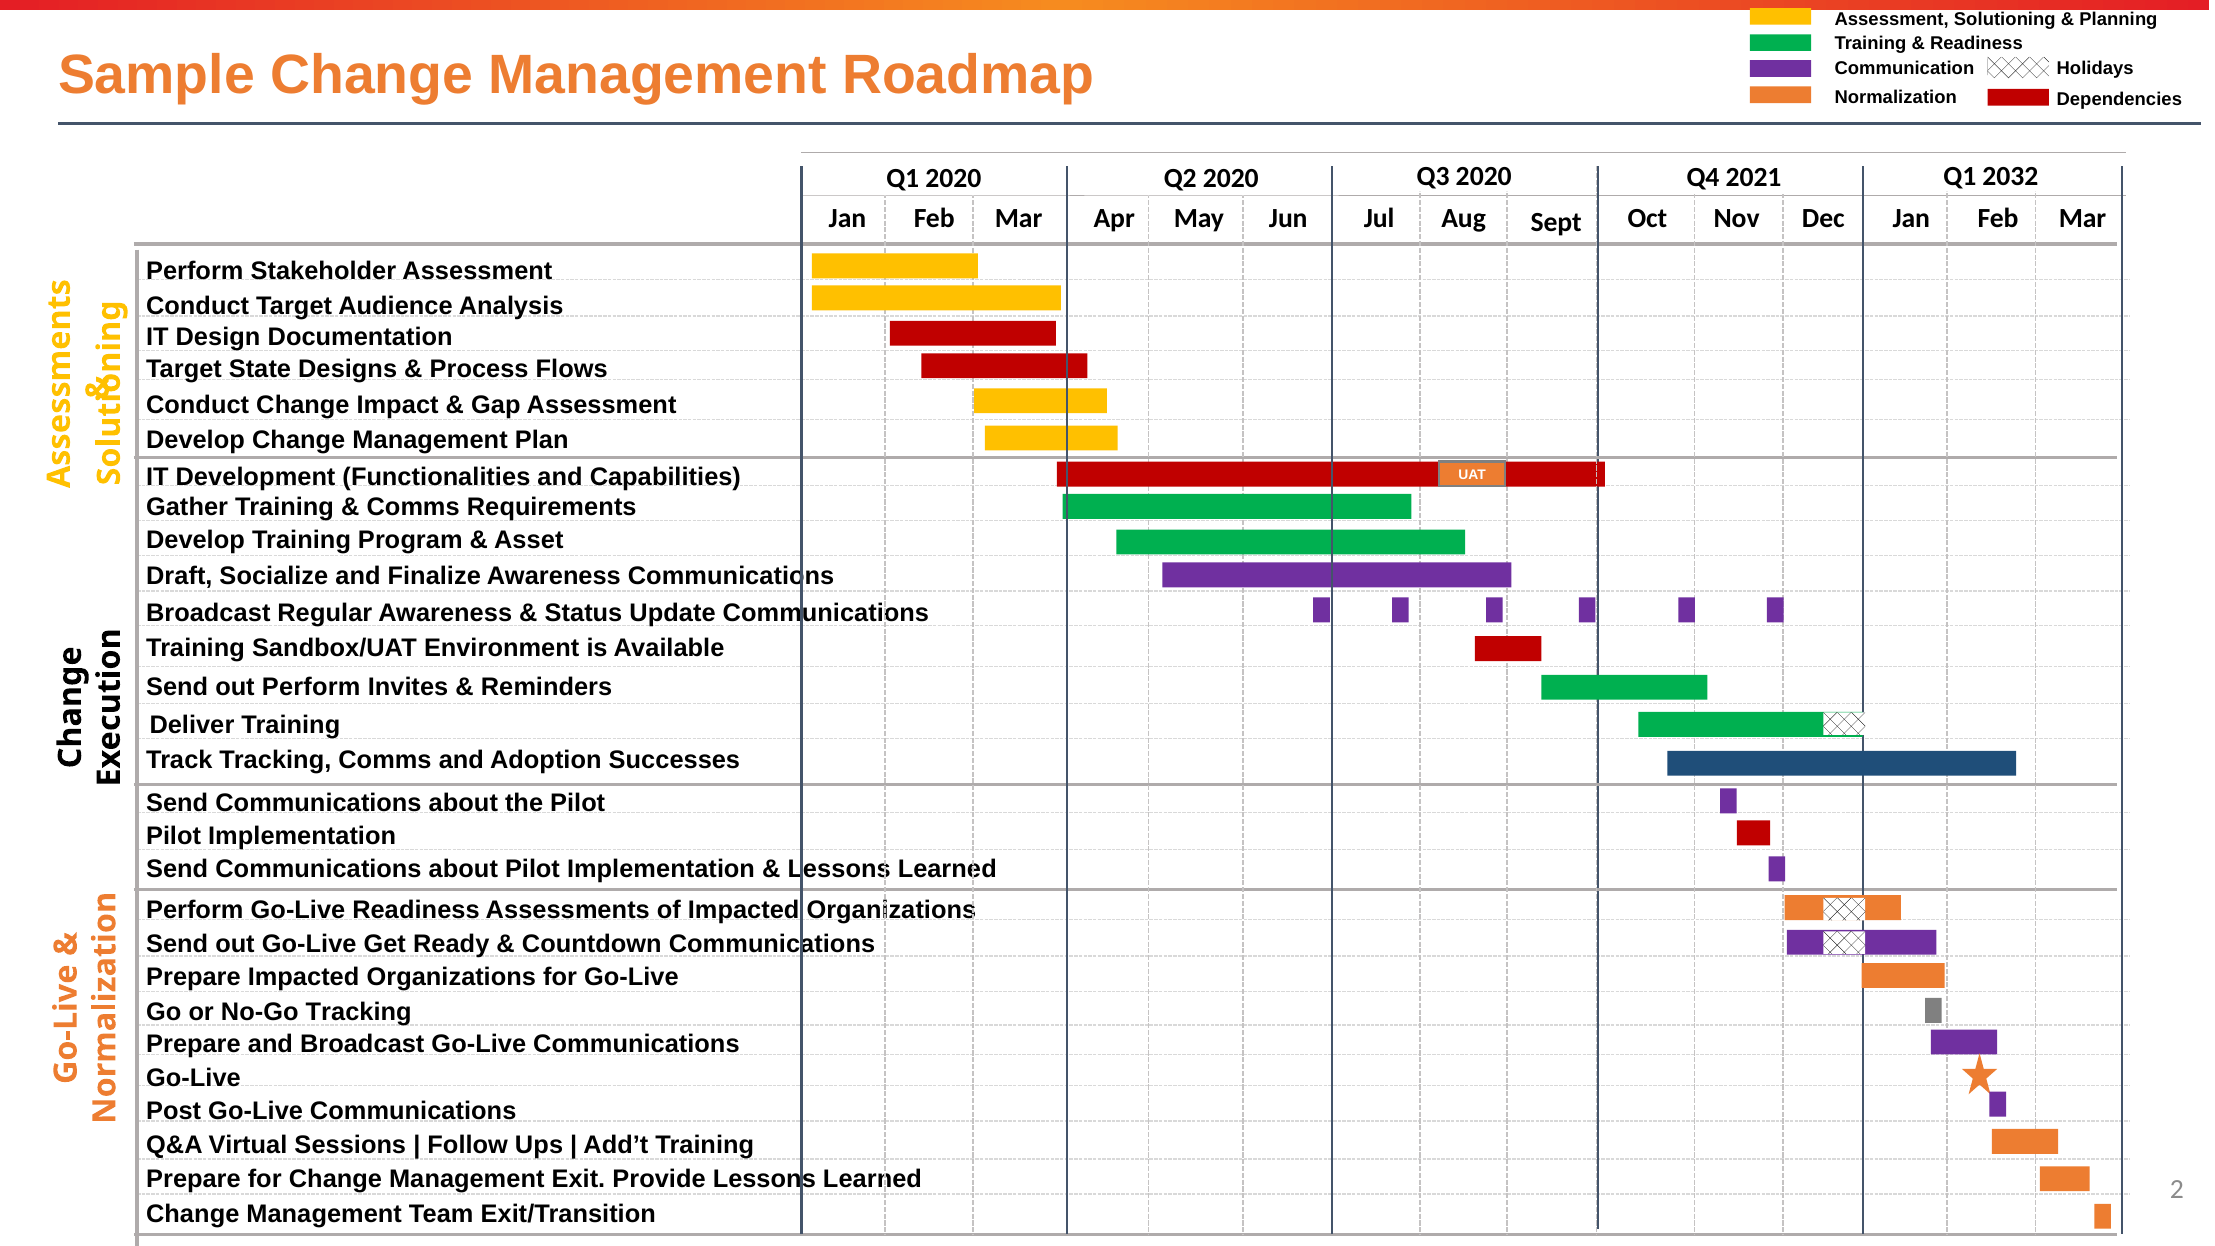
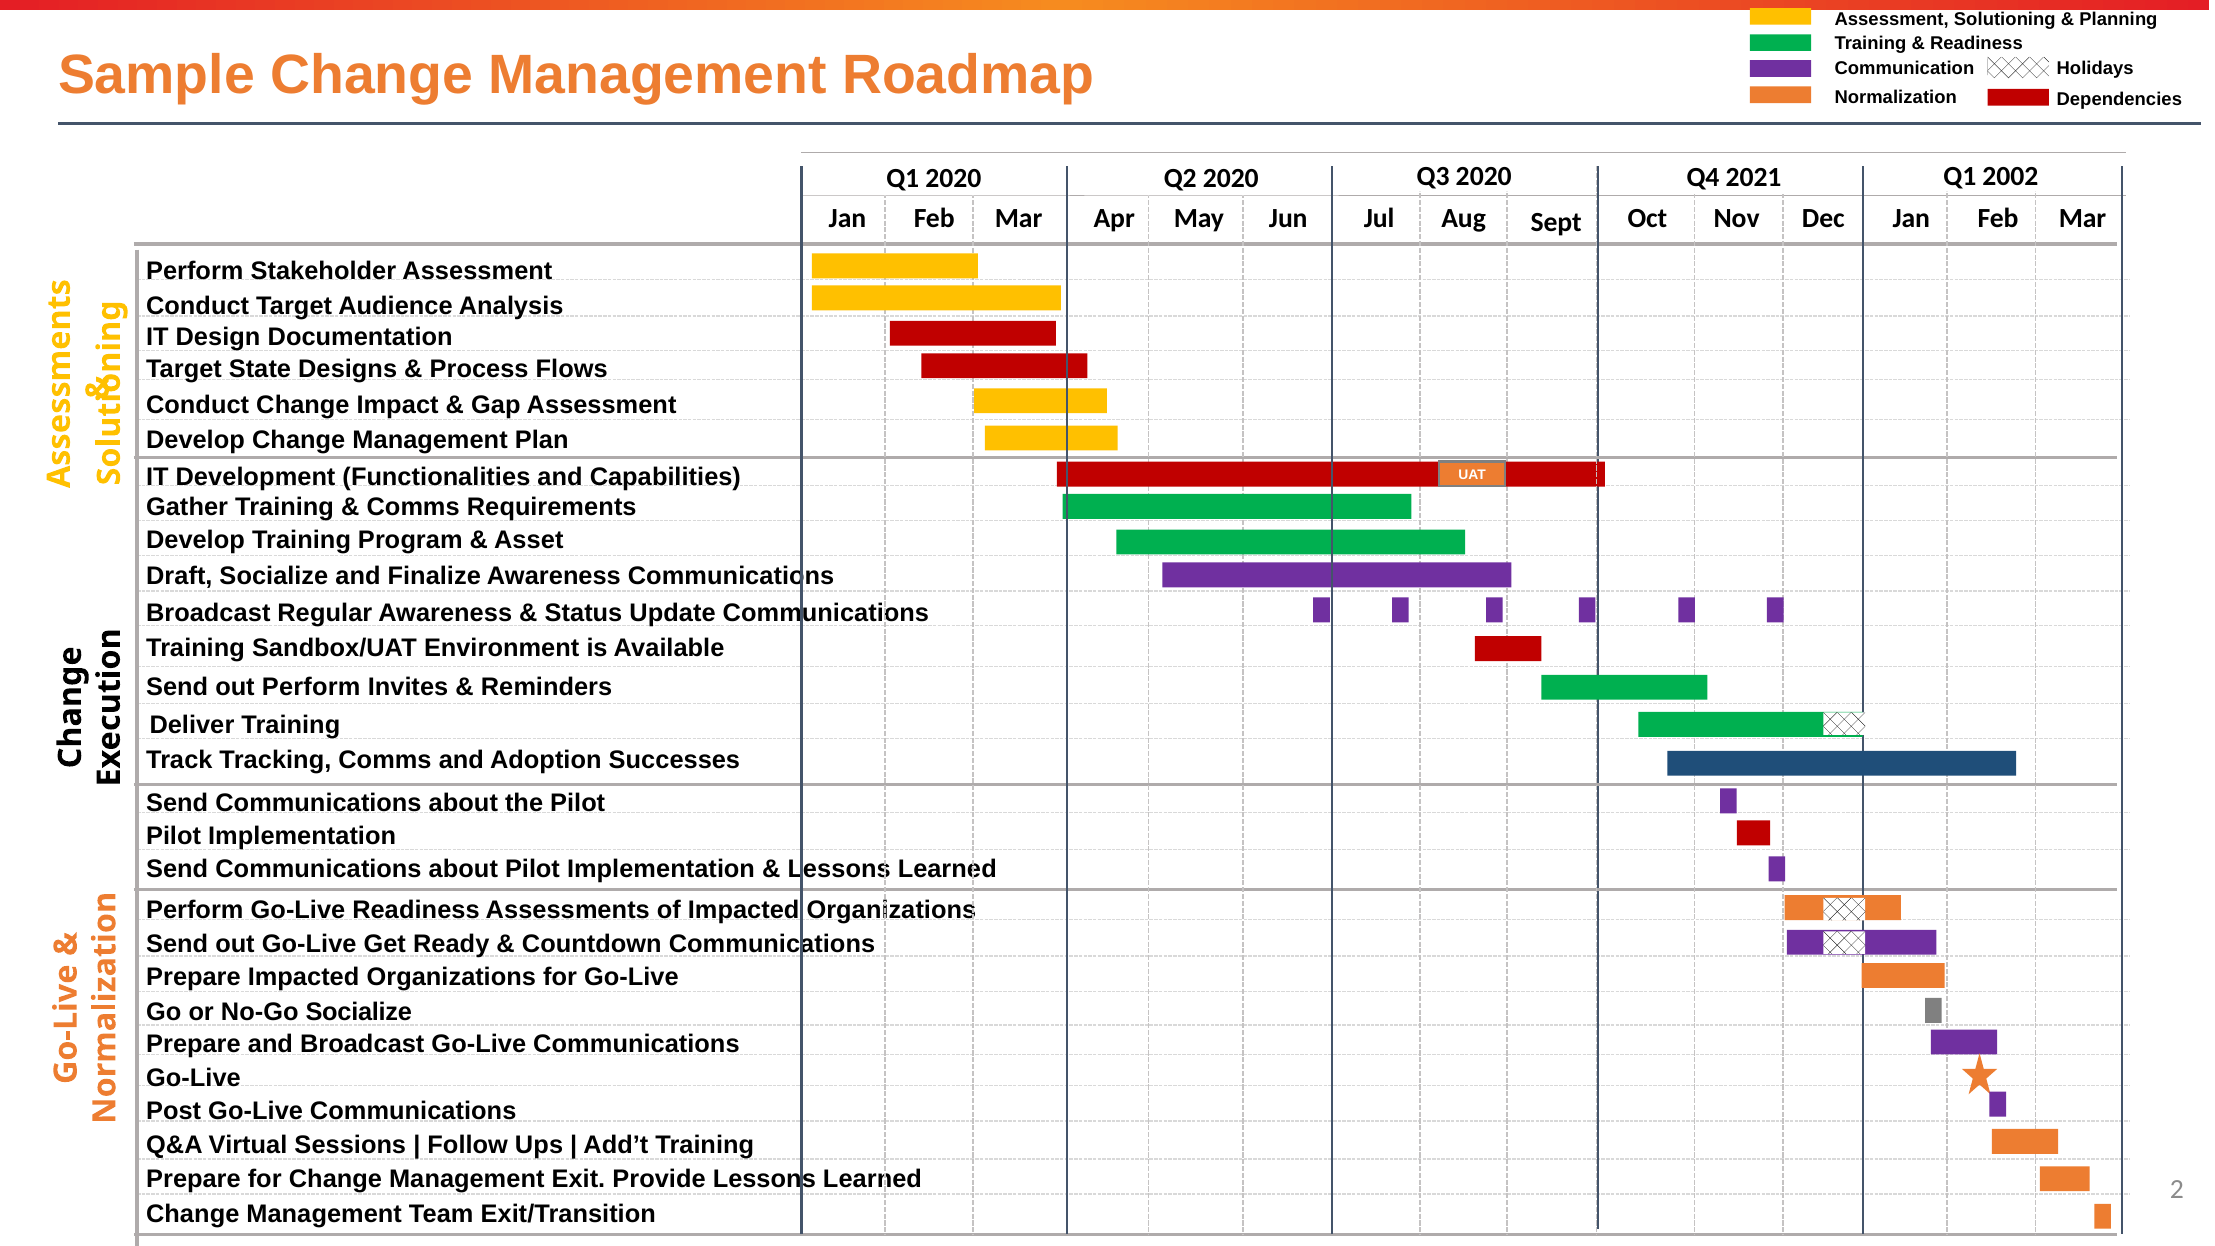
2032: 2032 -> 2002 (2010, 177)
No-Go Tracking: Tracking -> Socialize (359, 1012)
